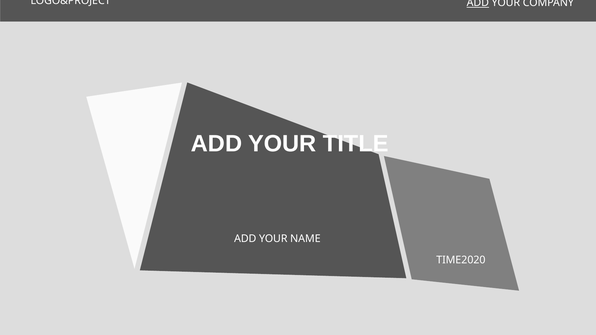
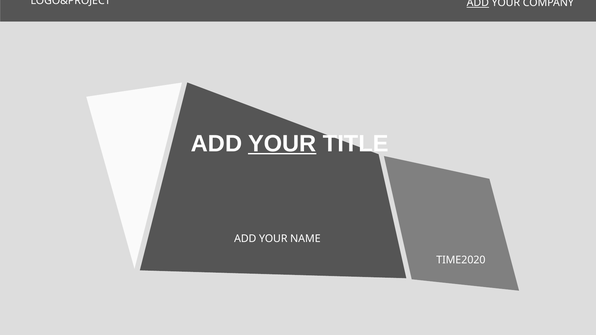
YOUR underline: none -> present (282, 144)
